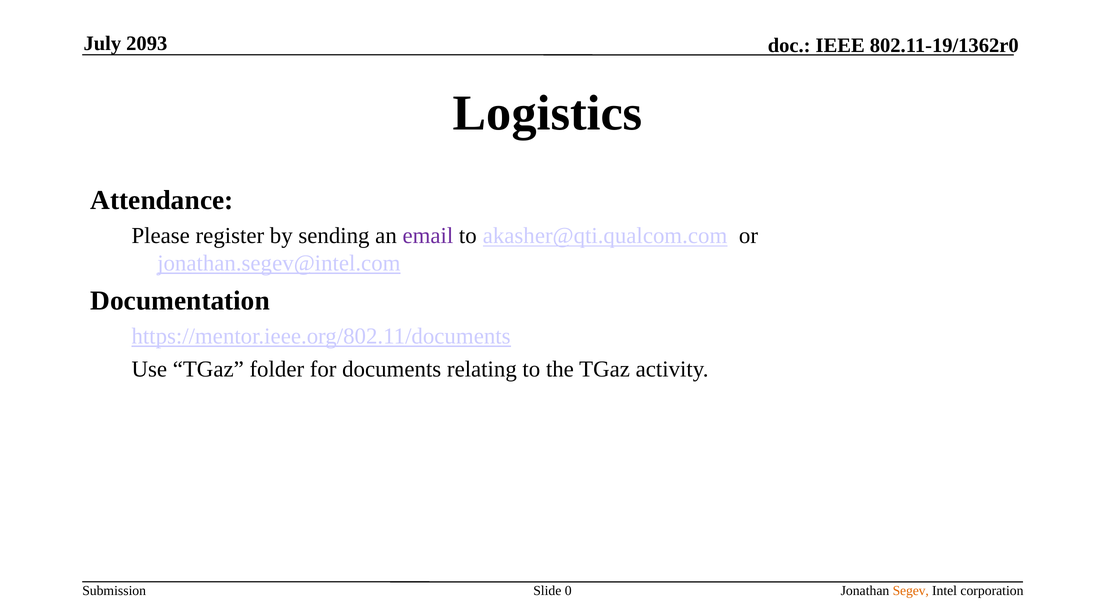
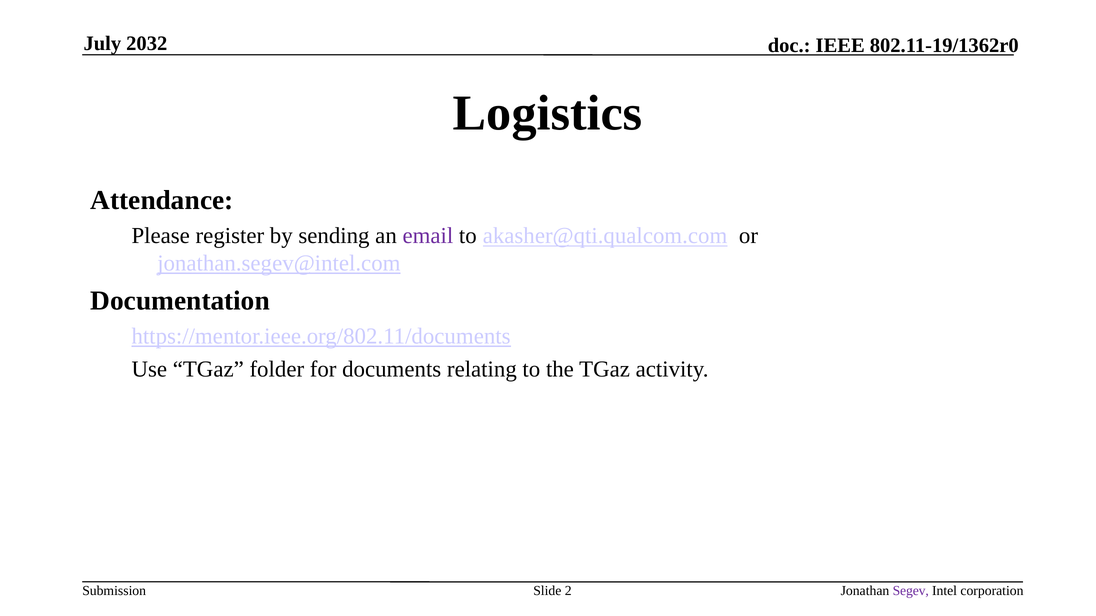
2093: 2093 -> 2032 (147, 44)
0: 0 -> 2 (568, 591)
Segev colour: orange -> purple (911, 591)
